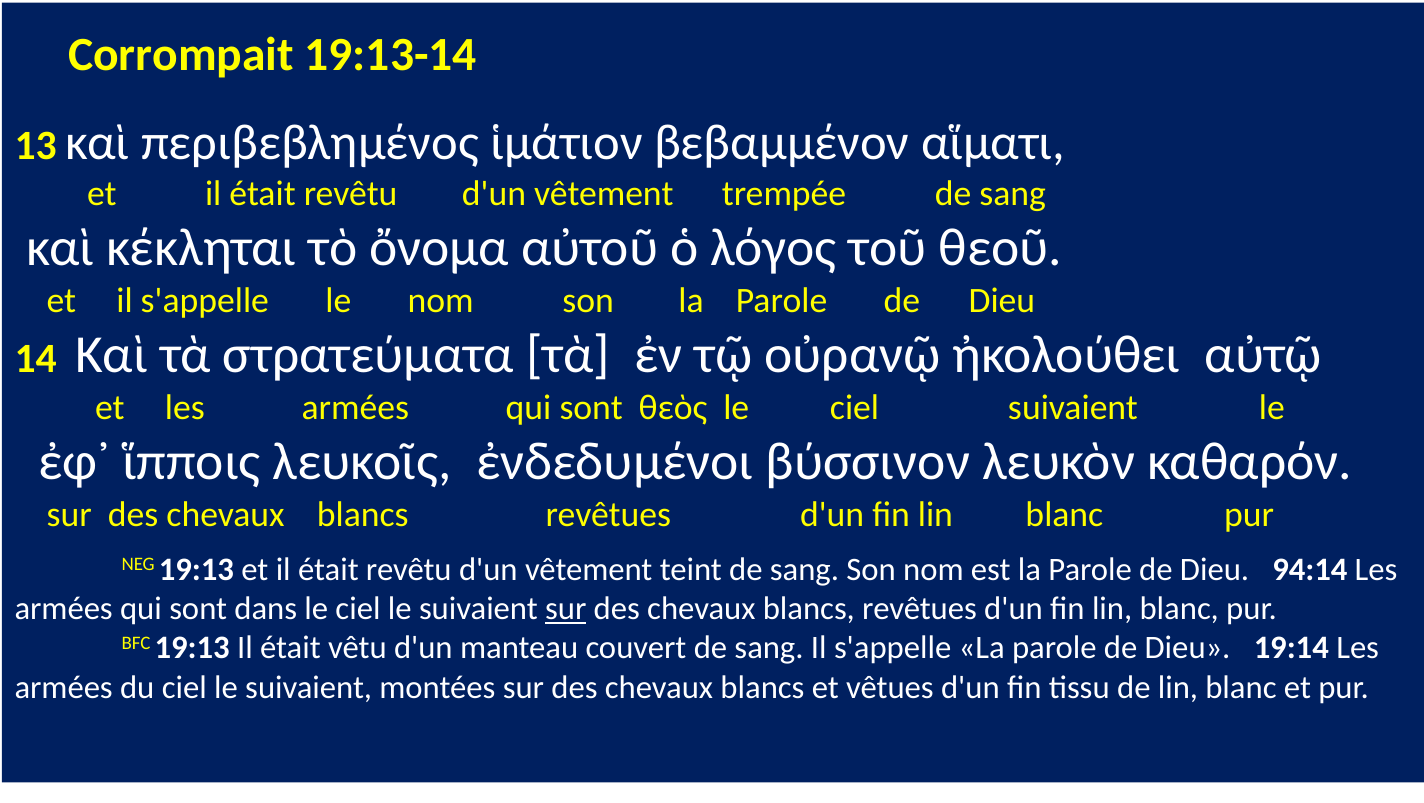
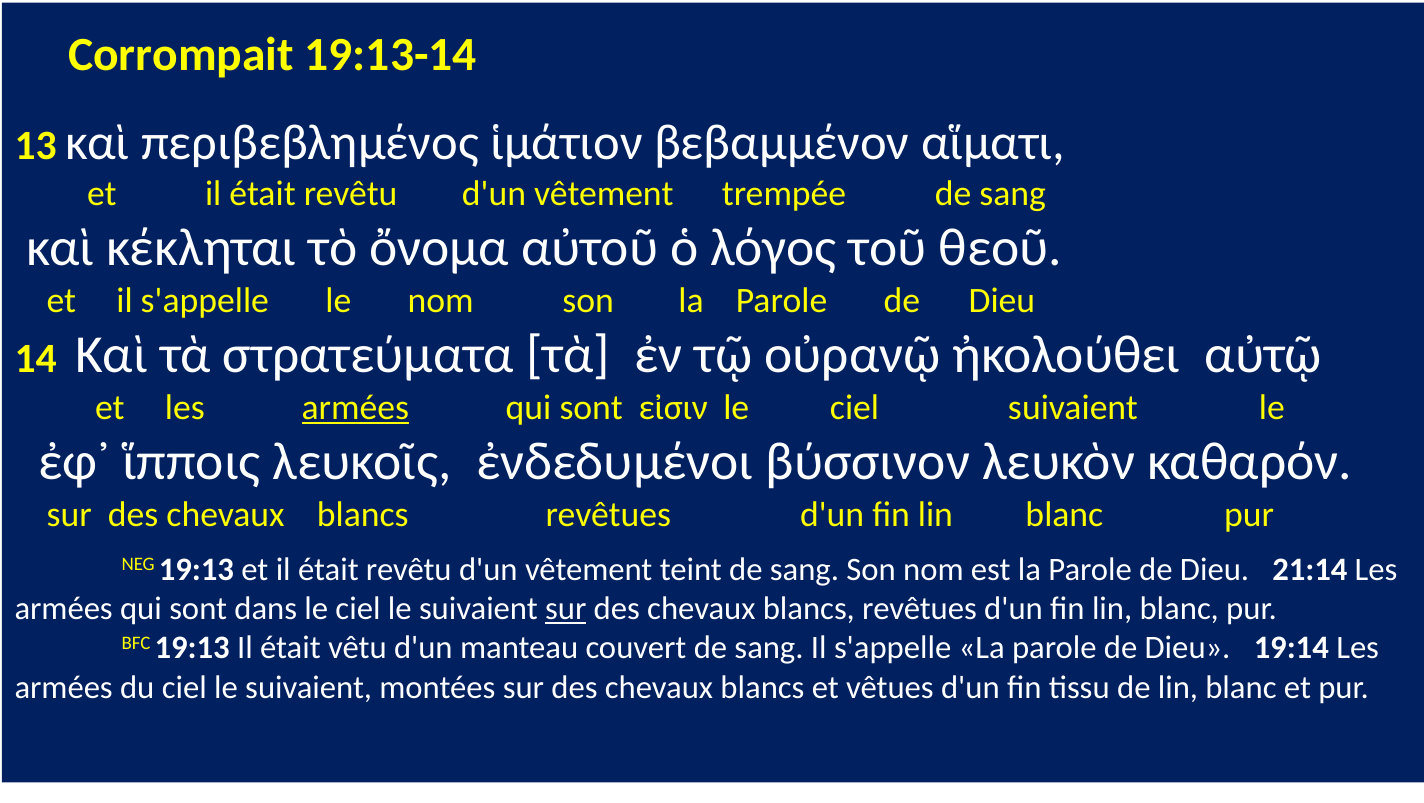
armées underline: none -> present (355, 408)
θεὸς: θεὸς -> εἰσιν (673, 408)
94:14: 94:14 -> 21:14 (1310, 570)
